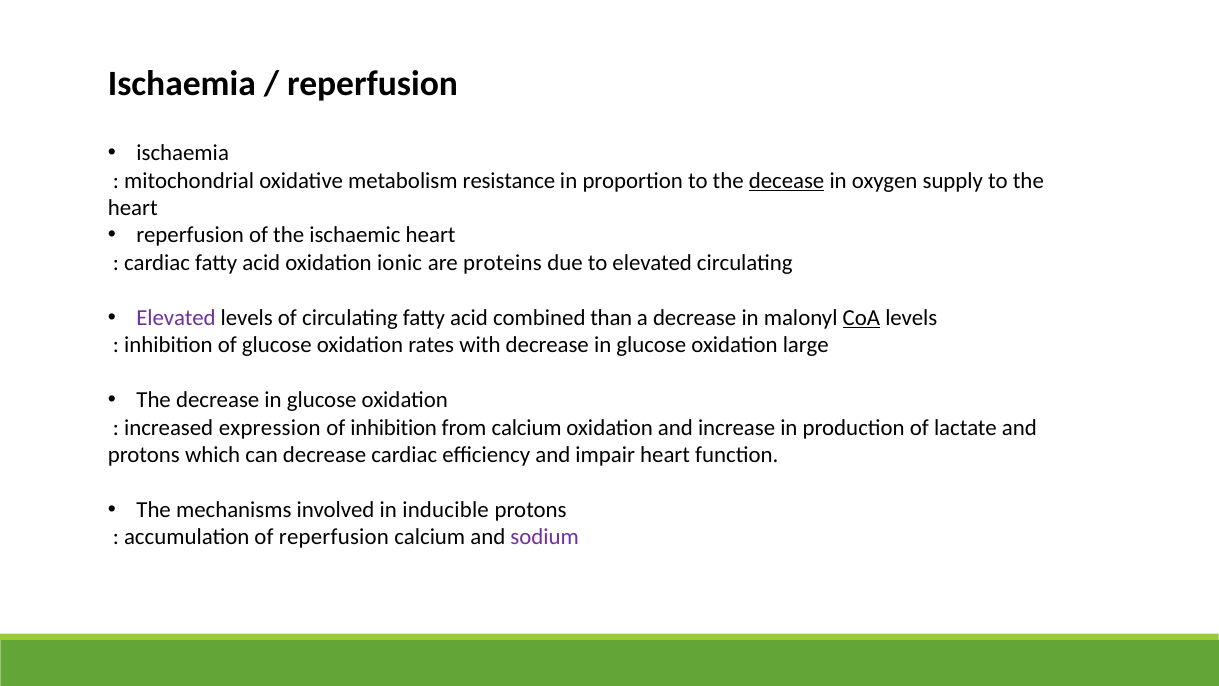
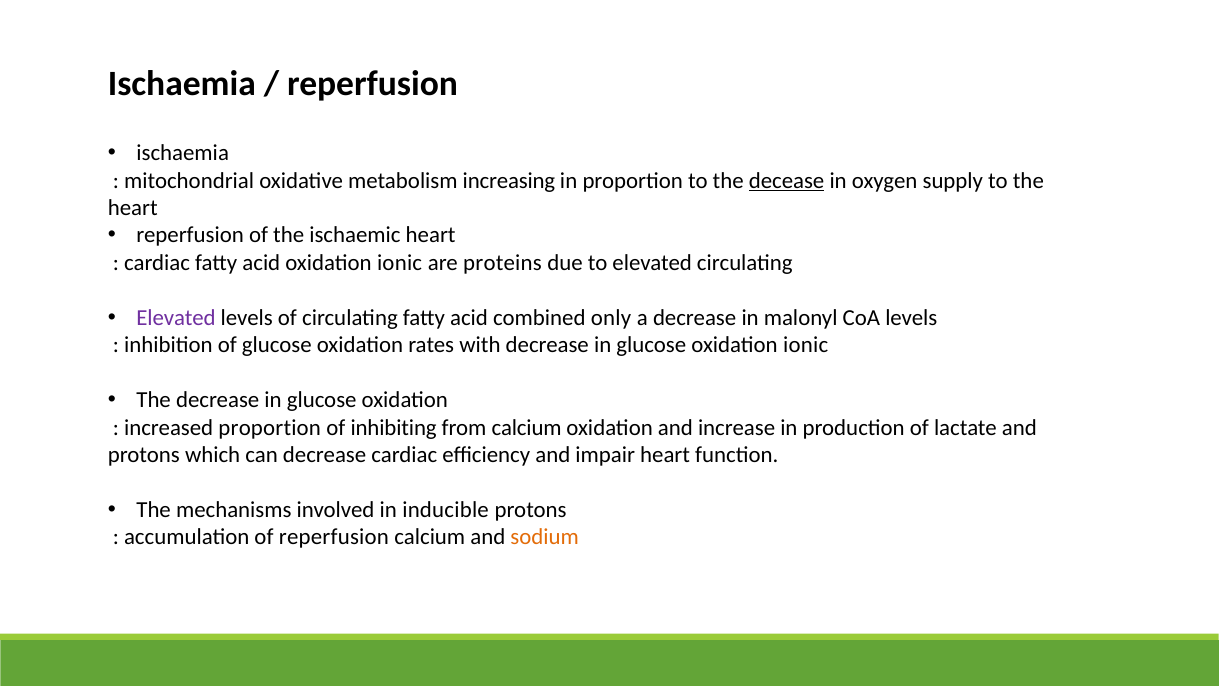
resistance: resistance -> increasing (509, 180)
than: than -> only (611, 318)
CoA underline: present -> none (861, 318)
glucose oxidation large: large -> ionic (806, 345)
increased expression: expression -> proportion (270, 427)
of inhibition: inhibition -> inhibiting (394, 427)
sodium colour: purple -> orange (545, 537)
